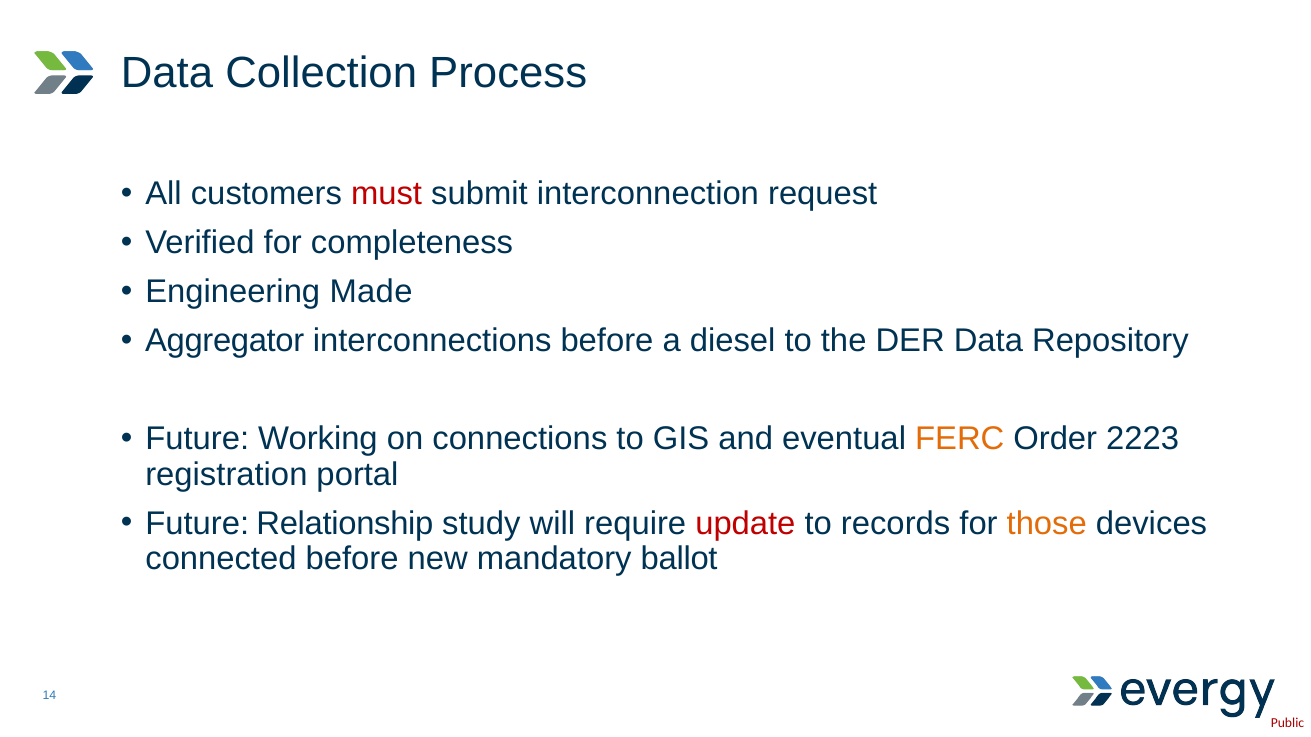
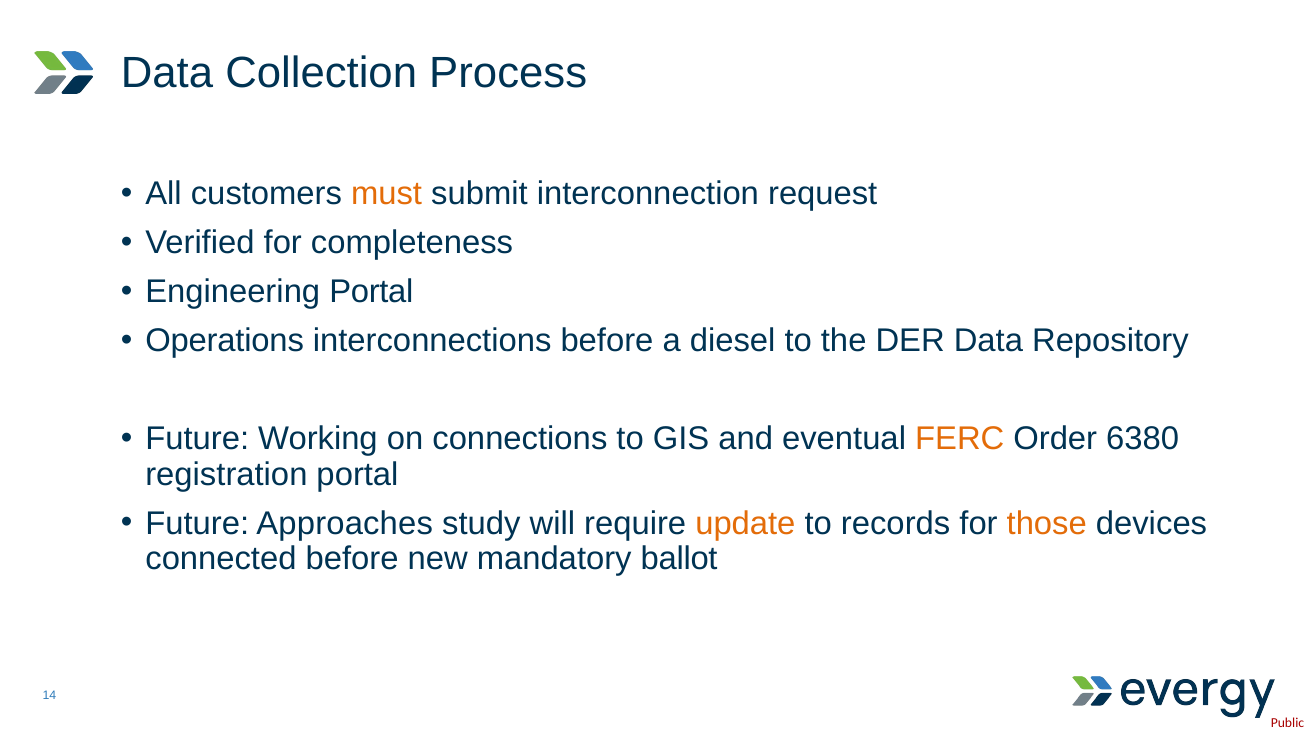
must colour: red -> orange (387, 194)
Engineering Made: Made -> Portal (371, 292)
Aggregator: Aggregator -> Operations (225, 341)
2223: 2223 -> 6380 (1143, 439)
Relationship: Relationship -> Approaches (345, 524)
update colour: red -> orange (745, 524)
